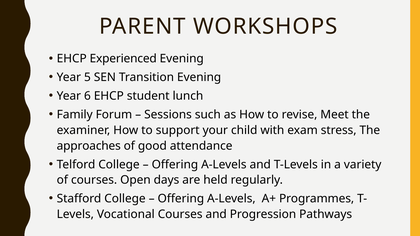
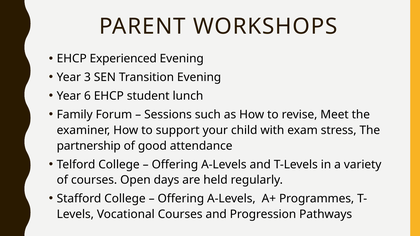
5: 5 -> 3 (87, 77)
approaches: approaches -> partnership (89, 146)
